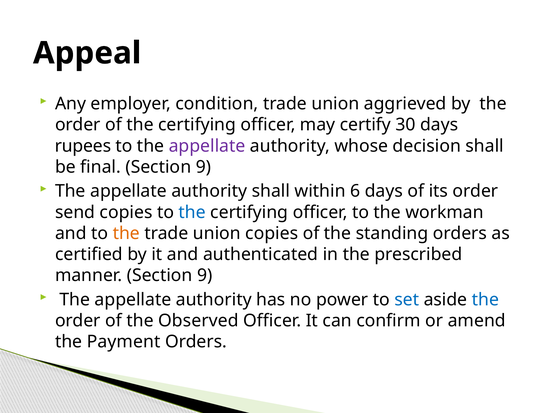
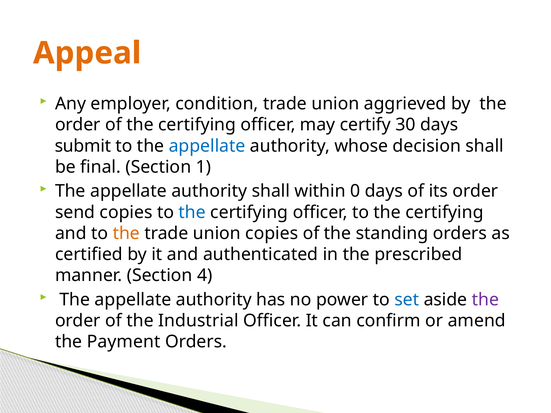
Appeal colour: black -> orange (87, 53)
rupees: rupees -> submit (83, 146)
appellate colour: purple -> blue (207, 146)
final Section 9: 9 -> 1 (203, 167)
6: 6 -> 0 (355, 191)
officer to the workman: workman -> certifying (444, 212)
manner Section 9: 9 -> 4 (205, 276)
the colour: blue -> purple (485, 300)
Observed: Observed -> Industrial (198, 321)
